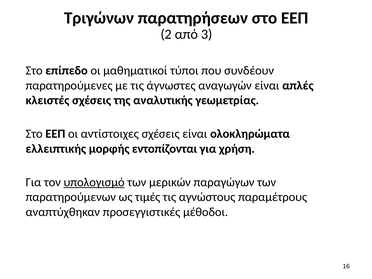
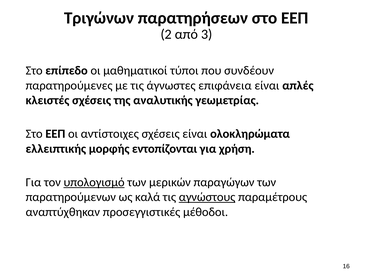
αναγωγών: αναγωγών -> επιφάνεια (225, 85)
τιμές: τιμές -> καλά (148, 197)
αγνώστους underline: none -> present (207, 197)
